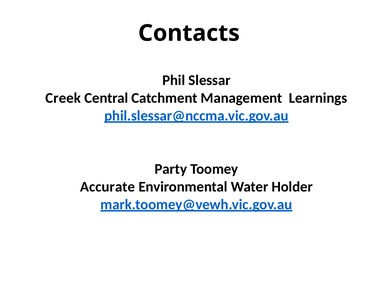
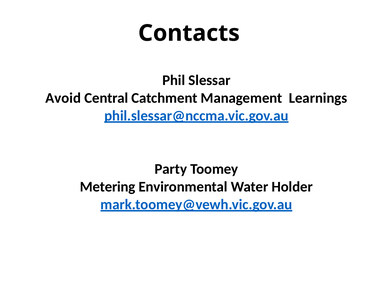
Creek: Creek -> Avoid (63, 98)
Accurate: Accurate -> Metering (108, 186)
